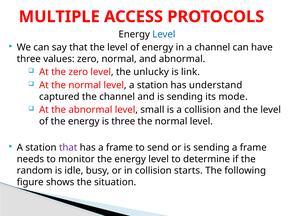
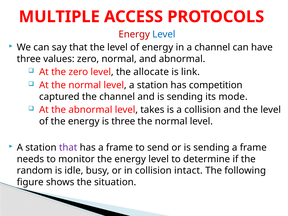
Energy colour: black -> red (134, 34)
unlucky: unlucky -> allocate (151, 72)
understand: understand -> competition (216, 85)
small: small -> takes (152, 110)
starts: starts -> intact (188, 171)
